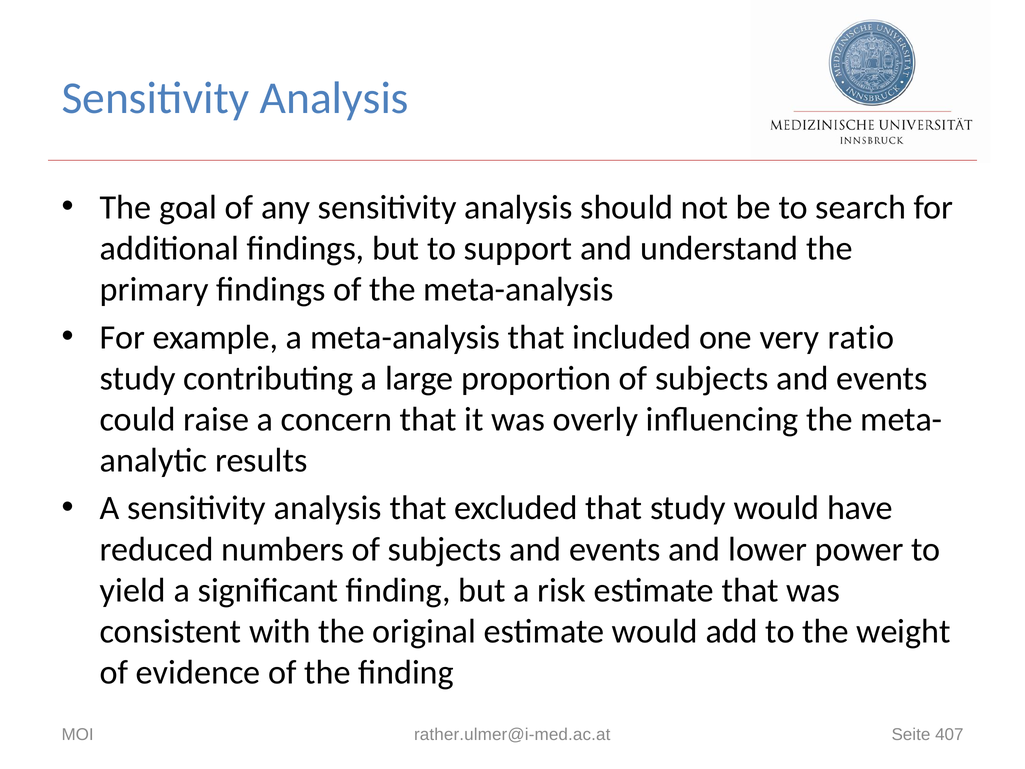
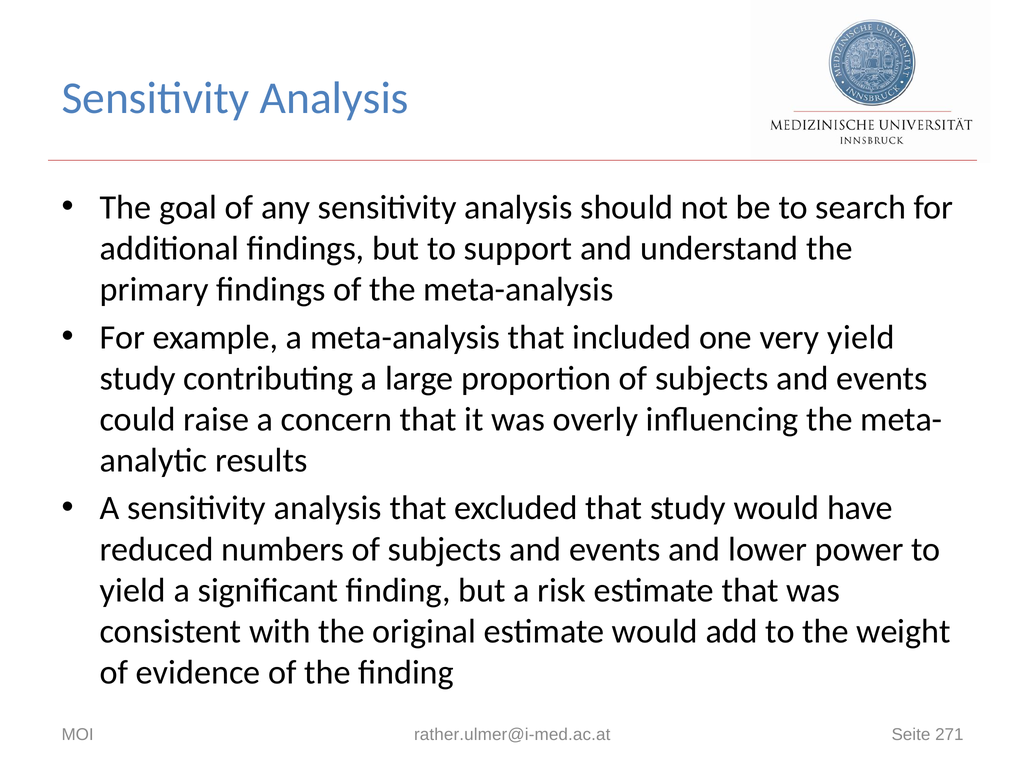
very ratio: ratio -> yield (861, 337)
407: 407 -> 271 (949, 734)
